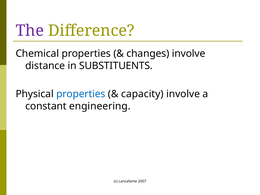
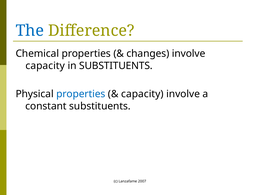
The colour: purple -> blue (30, 31)
distance: distance -> capacity (45, 66)
constant engineering: engineering -> substituents (100, 106)
